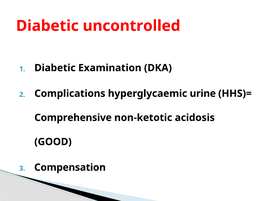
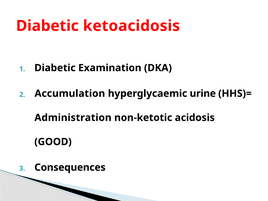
uncontrolled: uncontrolled -> ketoacidosis (131, 26)
Complications: Complications -> Accumulation (70, 94)
Comprehensive: Comprehensive -> Administration (73, 118)
Compensation: Compensation -> Consequences (70, 167)
